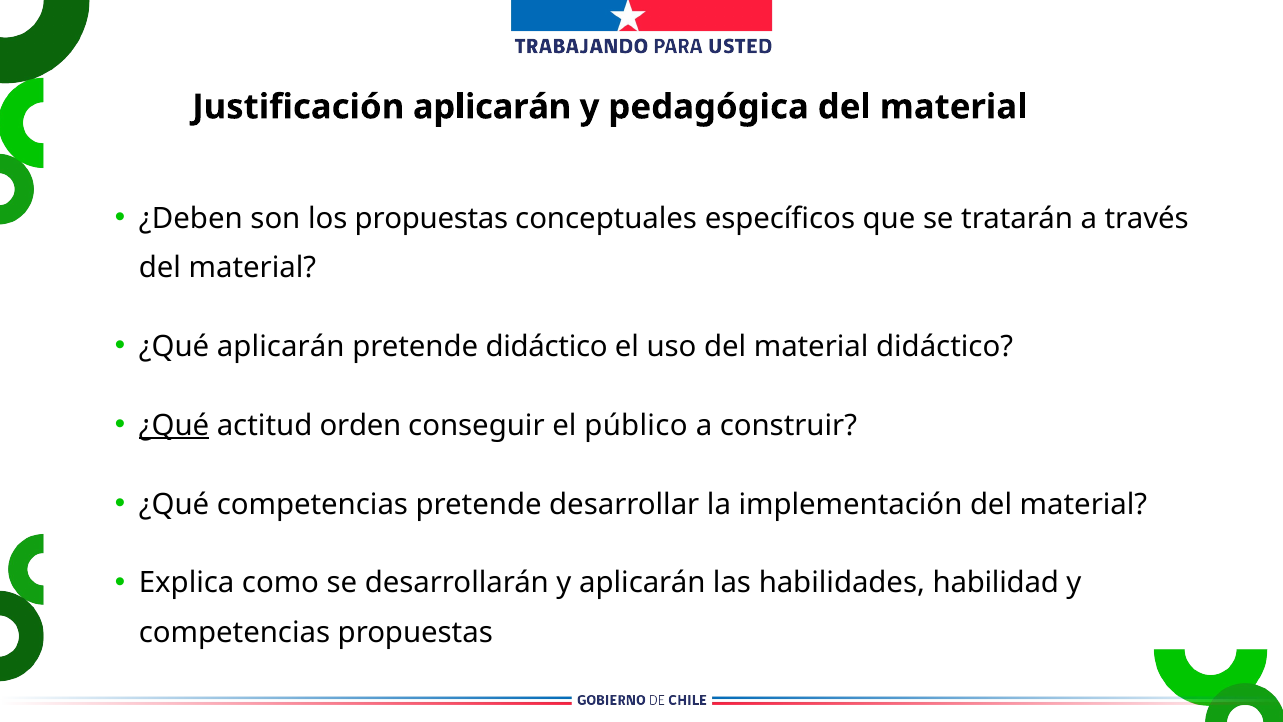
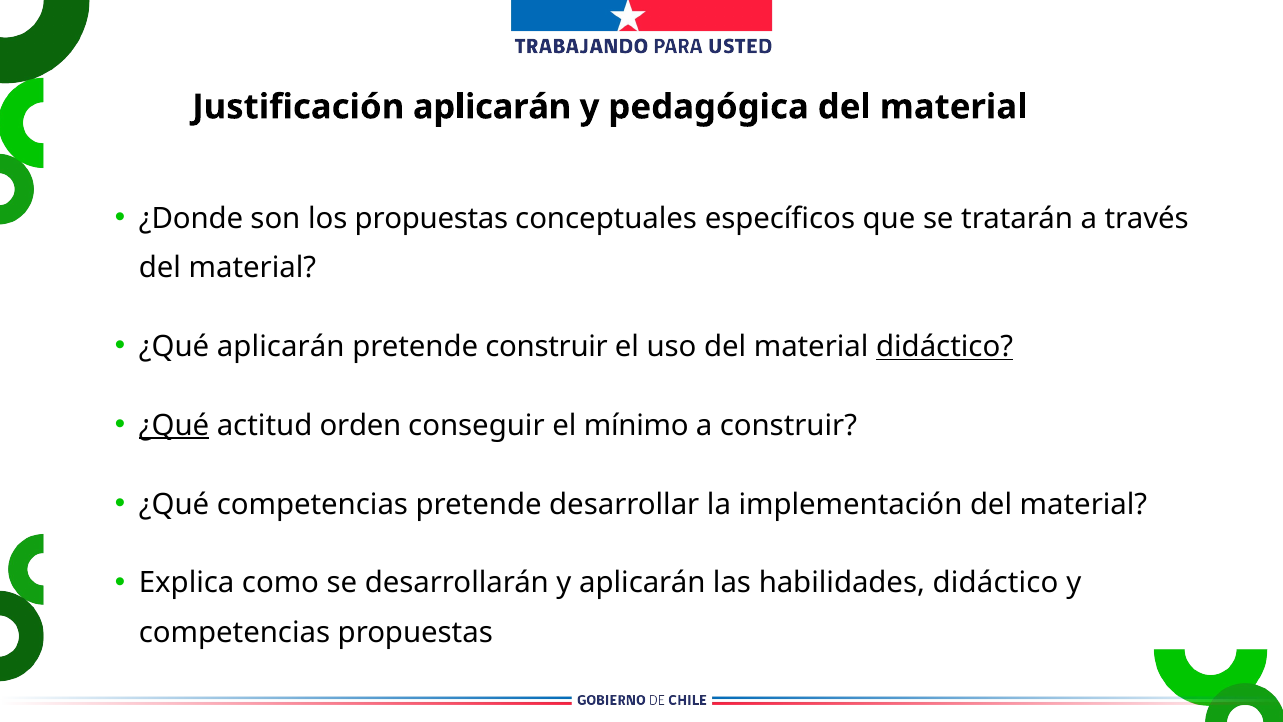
¿Deben: ¿Deben -> ¿Donde (191, 219)
pretende didáctico: didáctico -> construir (547, 347)
didáctico underline: none -> present (945, 347)
público: público -> mínimo (636, 425)
habilidades habilidad: habilidad -> didáctico (996, 583)
